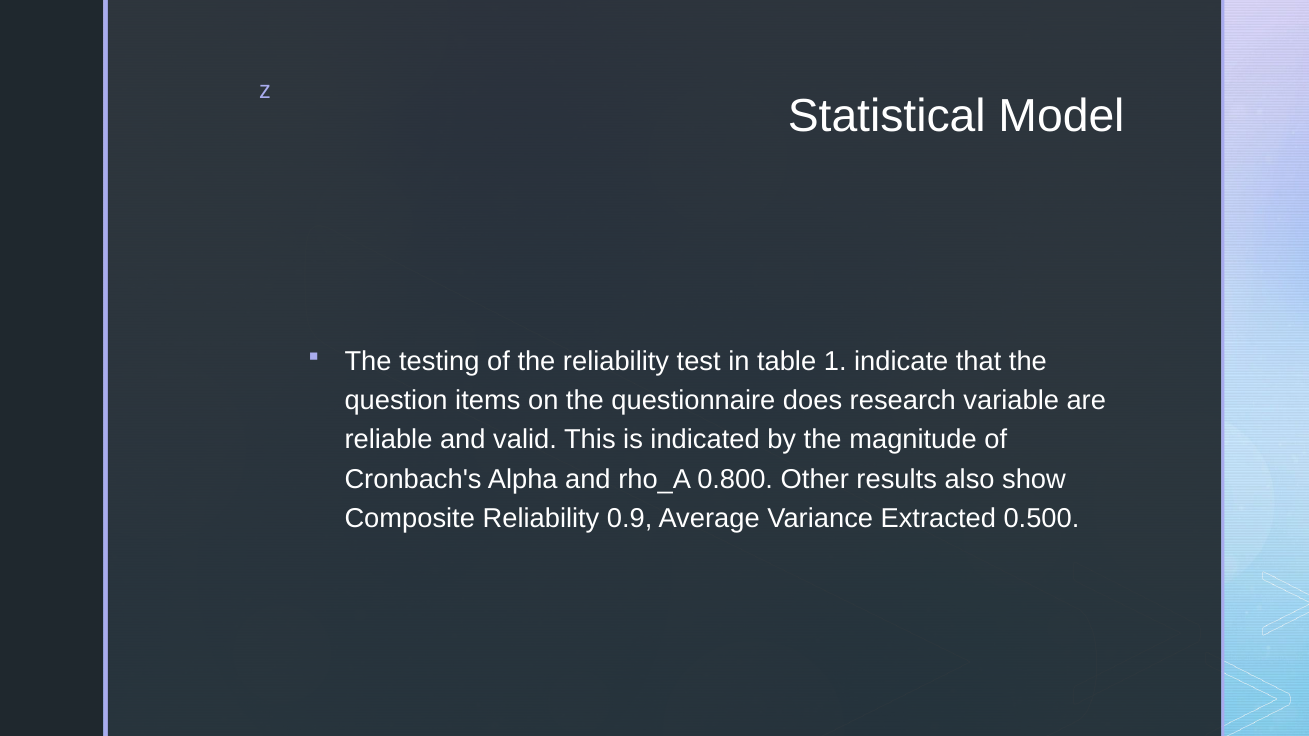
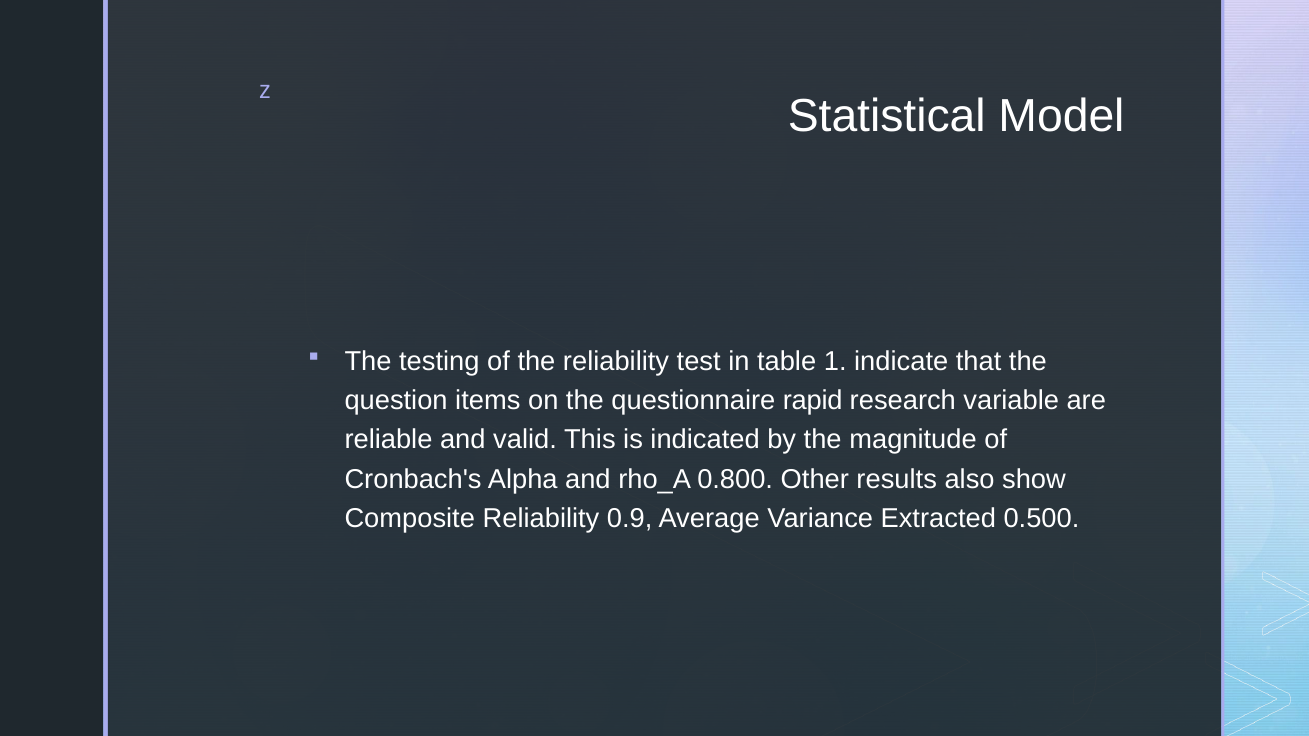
does: does -> rapid (813, 401)
